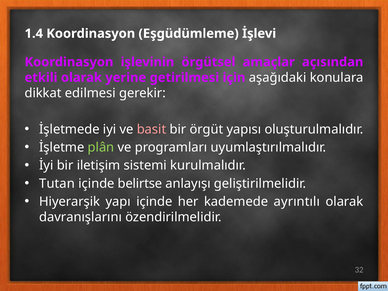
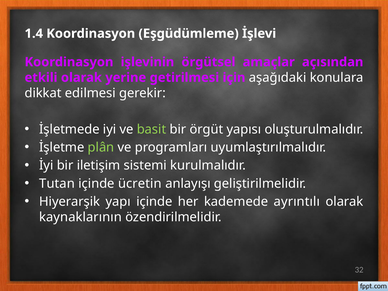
basit colour: pink -> light green (151, 129)
belirtse: belirtse -> ücretin (140, 184)
davranışlarını: davranışlarını -> kaynaklarının (80, 217)
